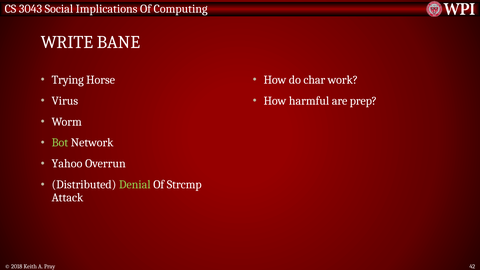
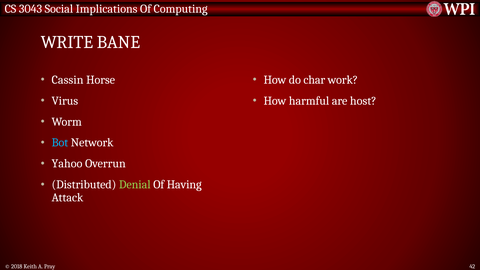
Trying: Trying -> Cassin (68, 80)
prep: prep -> host (363, 101)
Bot colour: light green -> light blue (60, 143)
Strcmp: Strcmp -> Having (184, 185)
